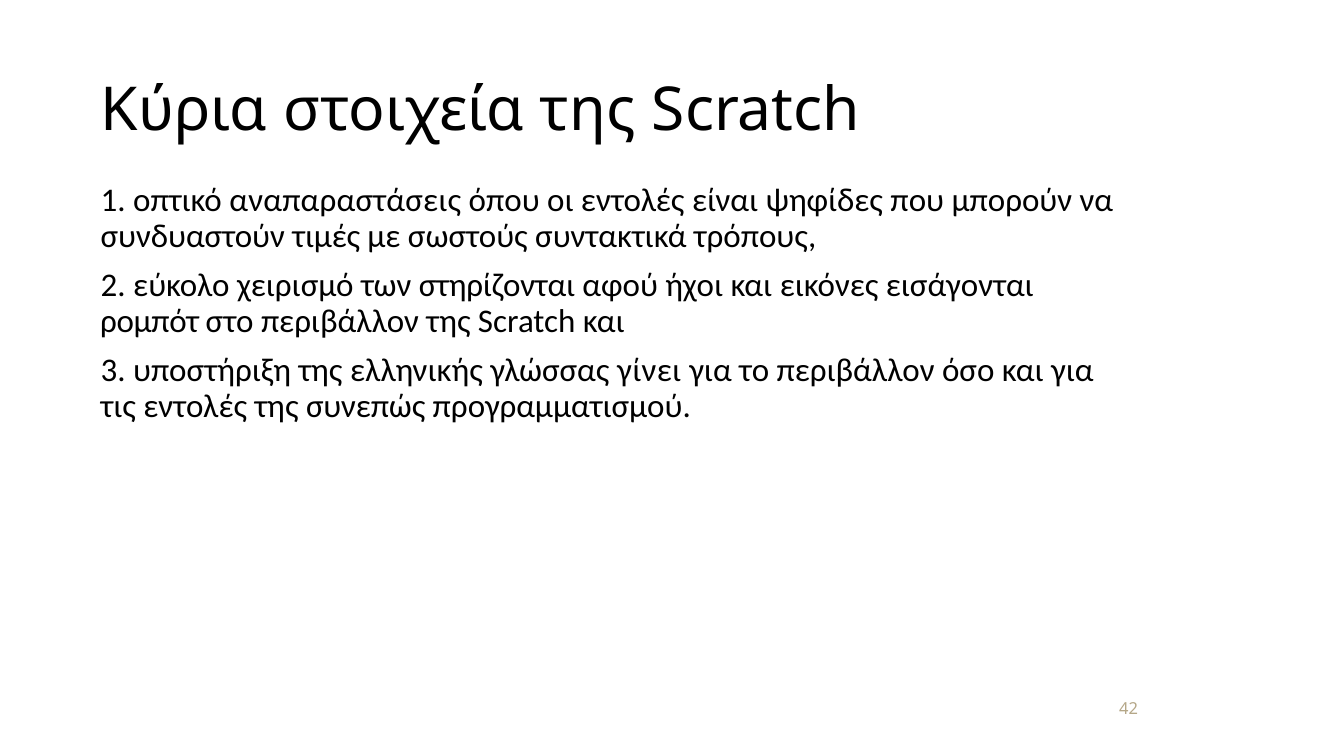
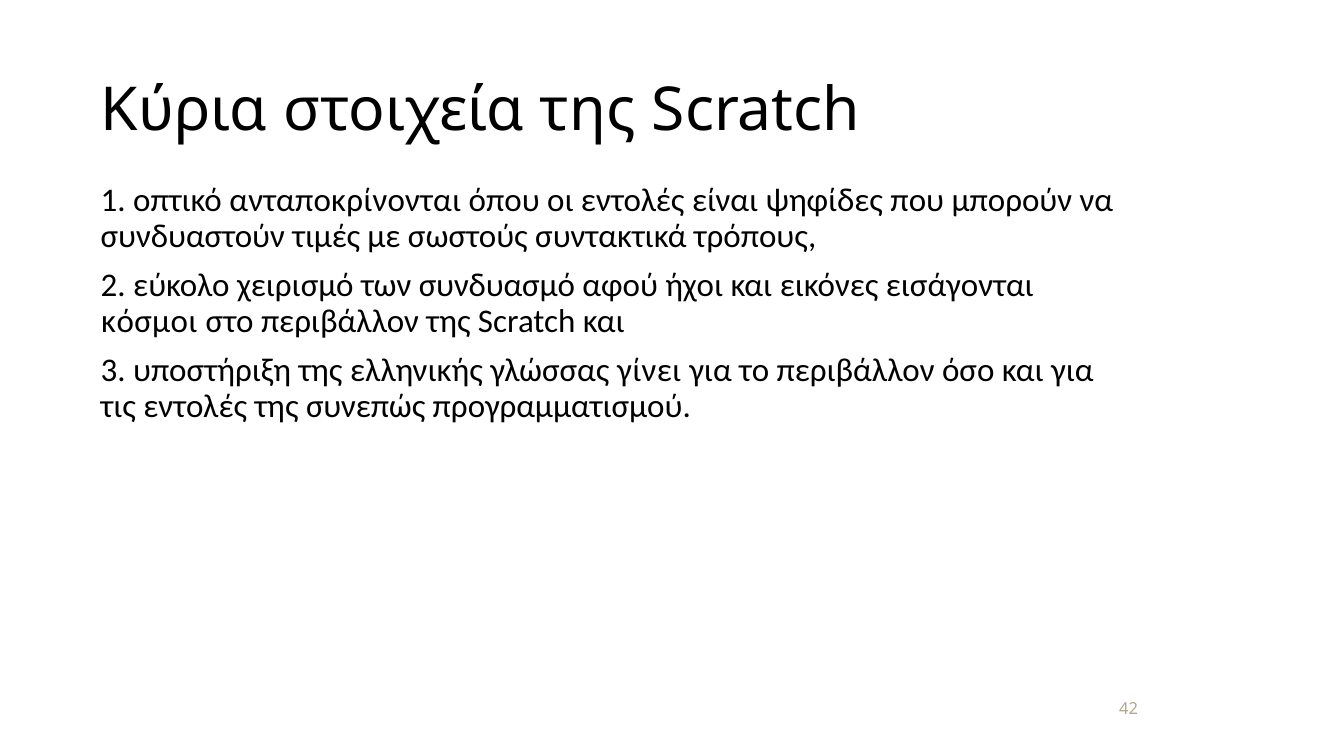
αναπαραστάσεις: αναπαραστάσεις -> ανταποκρίνονται (345, 201)
στηρίζονται: στηρίζονται -> συνδυασμό (497, 286)
ρομπότ: ρομπότ -> κόσμοι (149, 321)
